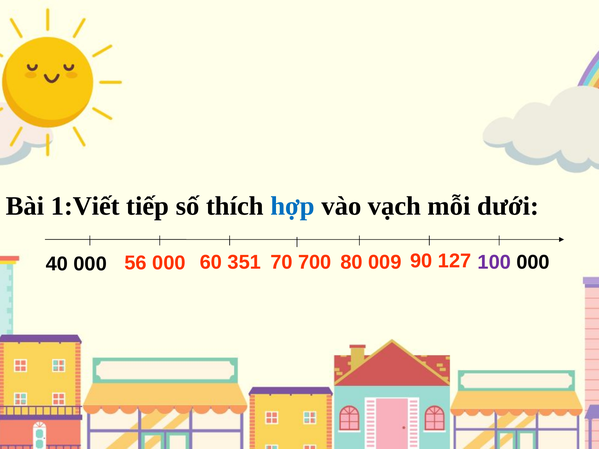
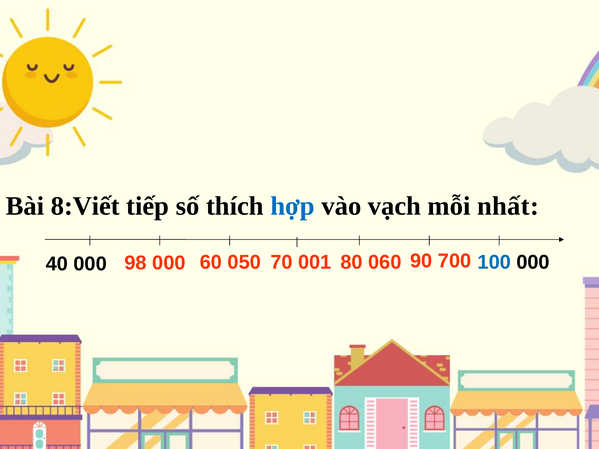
1:Viết: 1:Viết -> 8:Viết (85, 206)
dưới: dưới -> nhất (508, 206)
700: 700 -> 001 (315, 262)
009: 009 -> 060 (385, 262)
351: 351 -> 050 (244, 263)
127: 127 -> 700 (455, 261)
56: 56 -> 98 (136, 263)
100 colour: purple -> blue (494, 262)
